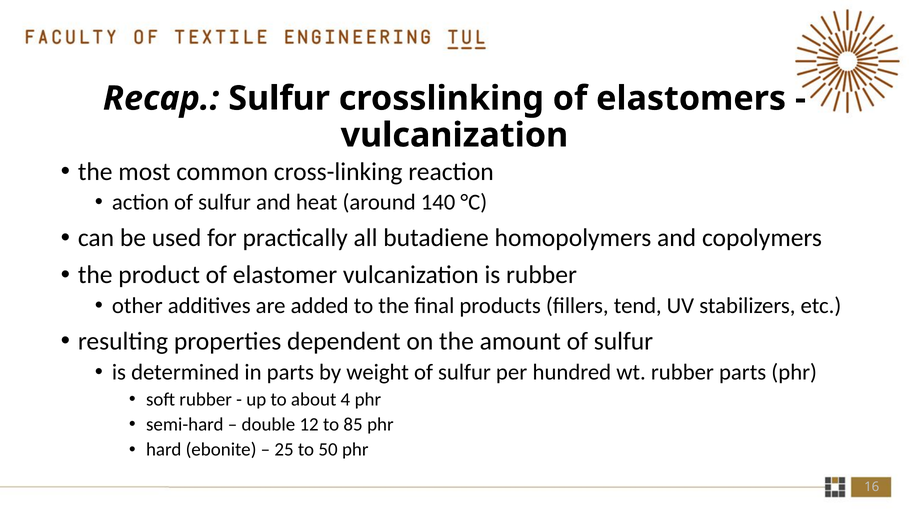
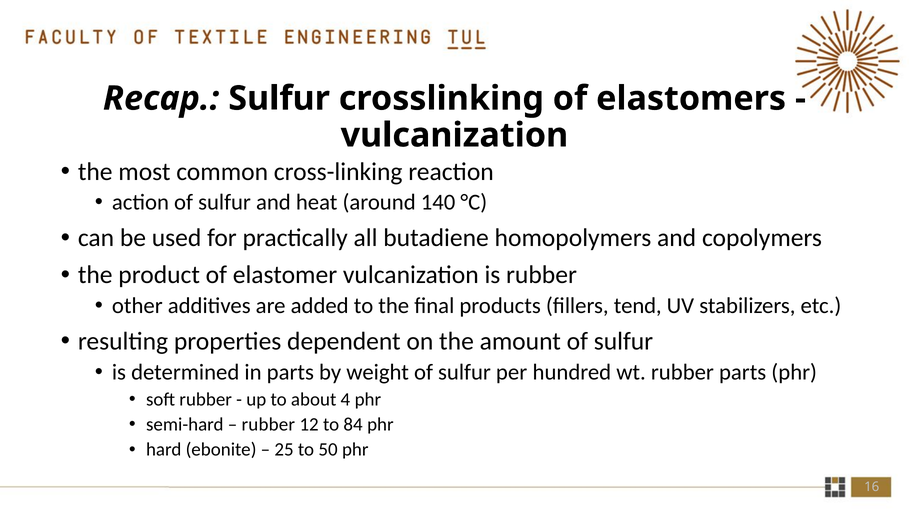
double: double -> rubber (268, 425)
85: 85 -> 84 (353, 425)
